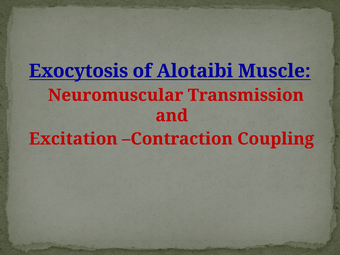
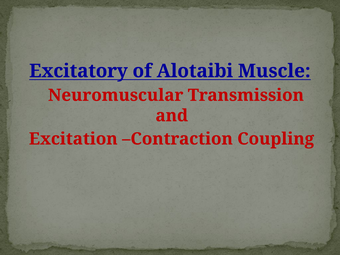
Exocytosis: Exocytosis -> Excitatory (78, 71)
